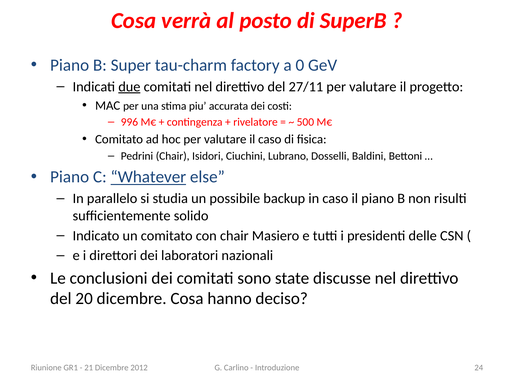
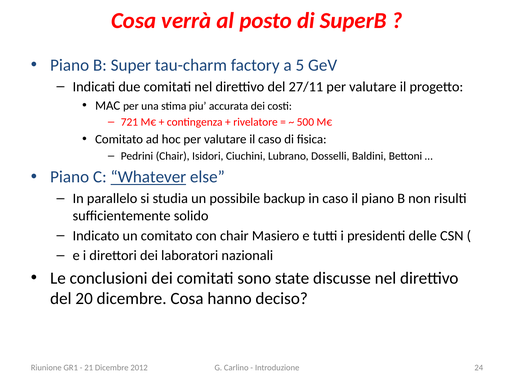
0: 0 -> 5 (300, 65)
due underline: present -> none (129, 87)
996: 996 -> 721 (129, 122)
